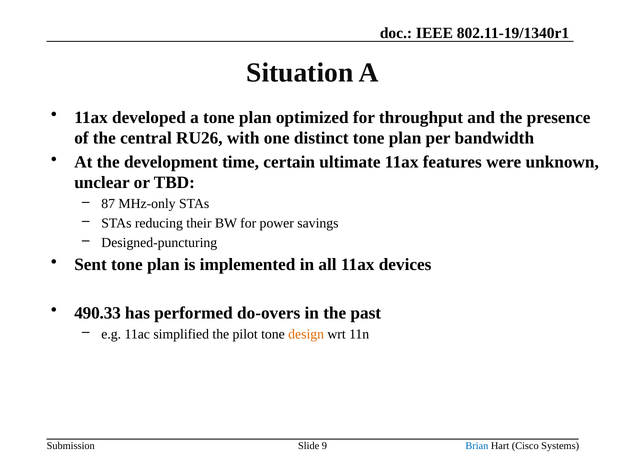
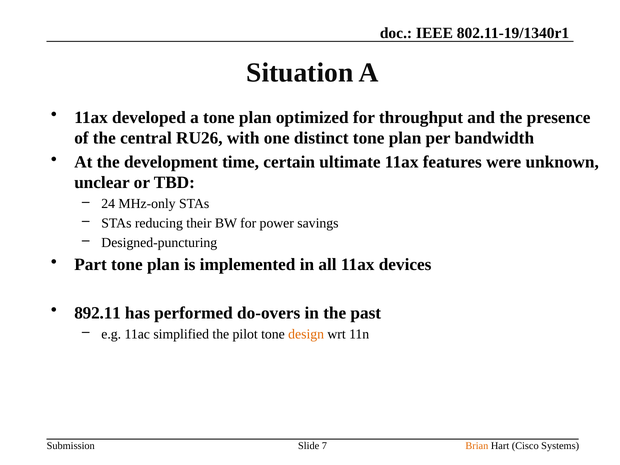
87: 87 -> 24 (108, 204)
Sent: Sent -> Part (91, 265)
490.33: 490.33 -> 892.11 (98, 313)
9: 9 -> 7 (324, 446)
Brian colour: blue -> orange (477, 446)
